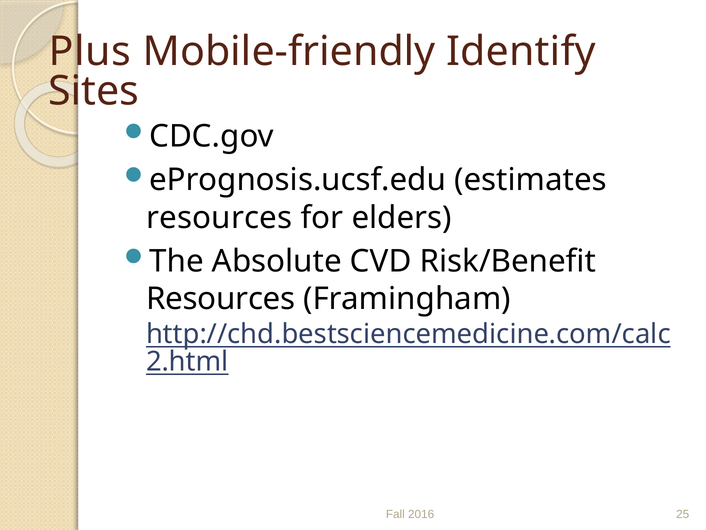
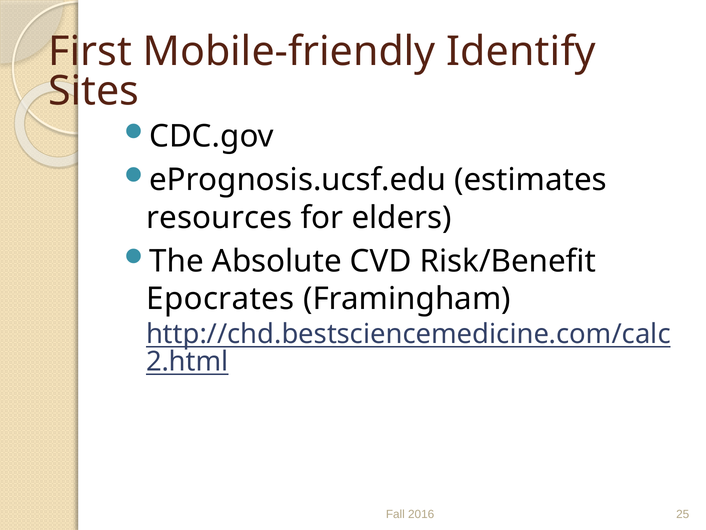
Plus: Plus -> First (90, 52)
Resources: Resources -> Epocrates (220, 299)
